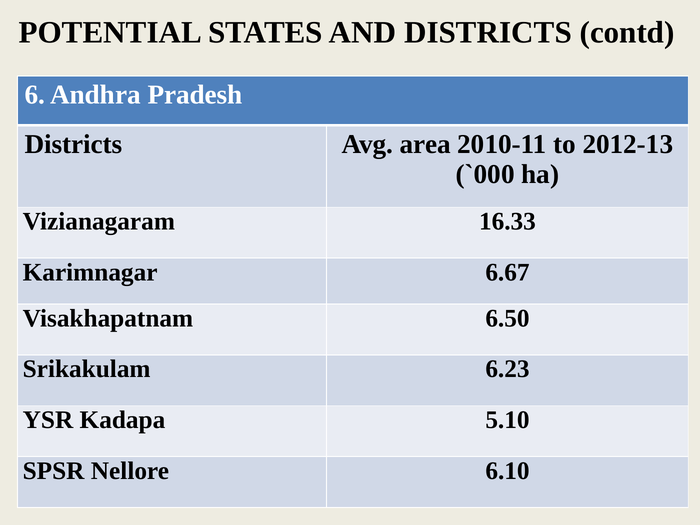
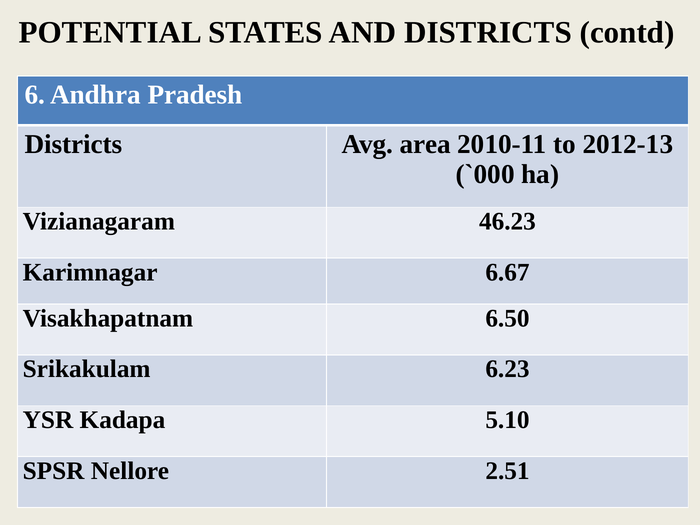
16.33: 16.33 -> 46.23 (507, 221)
6.10: 6.10 -> 2.51 (508, 471)
